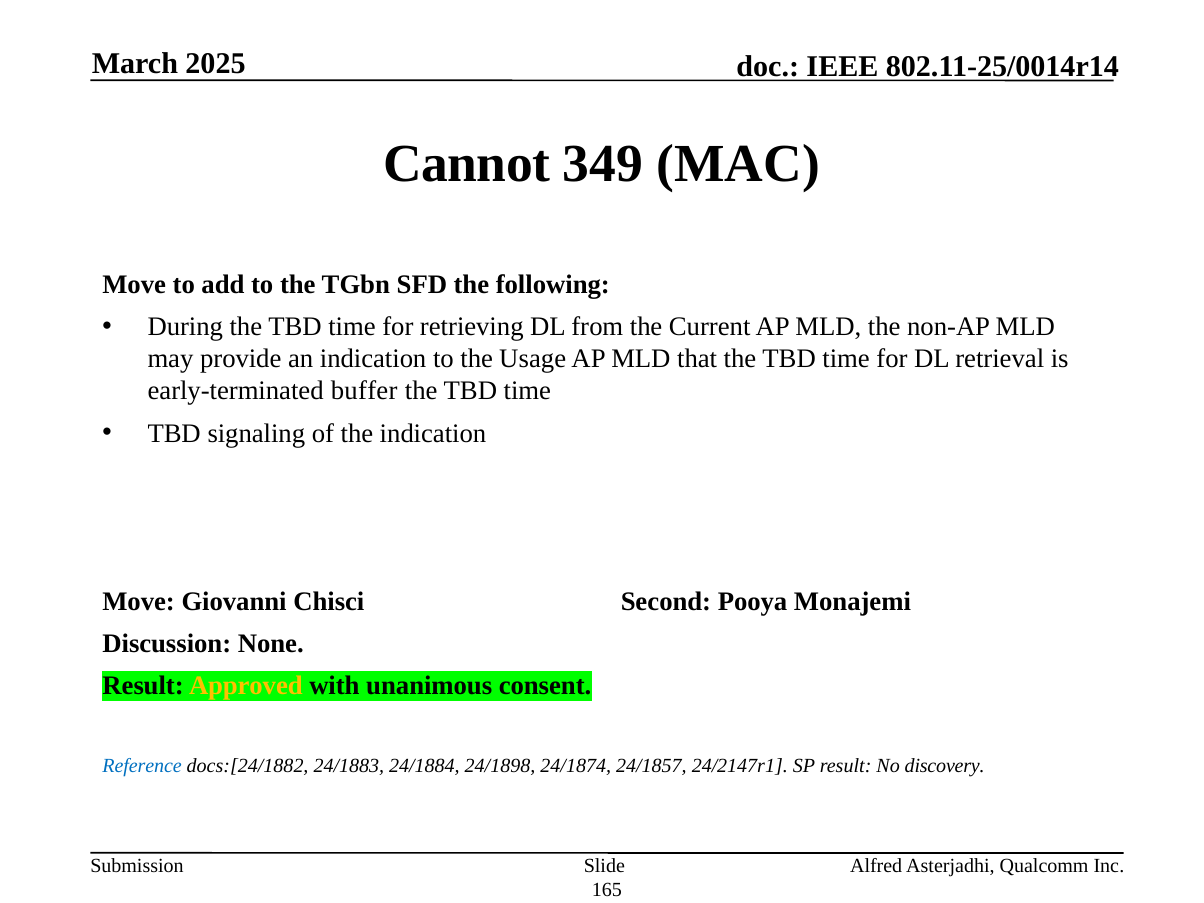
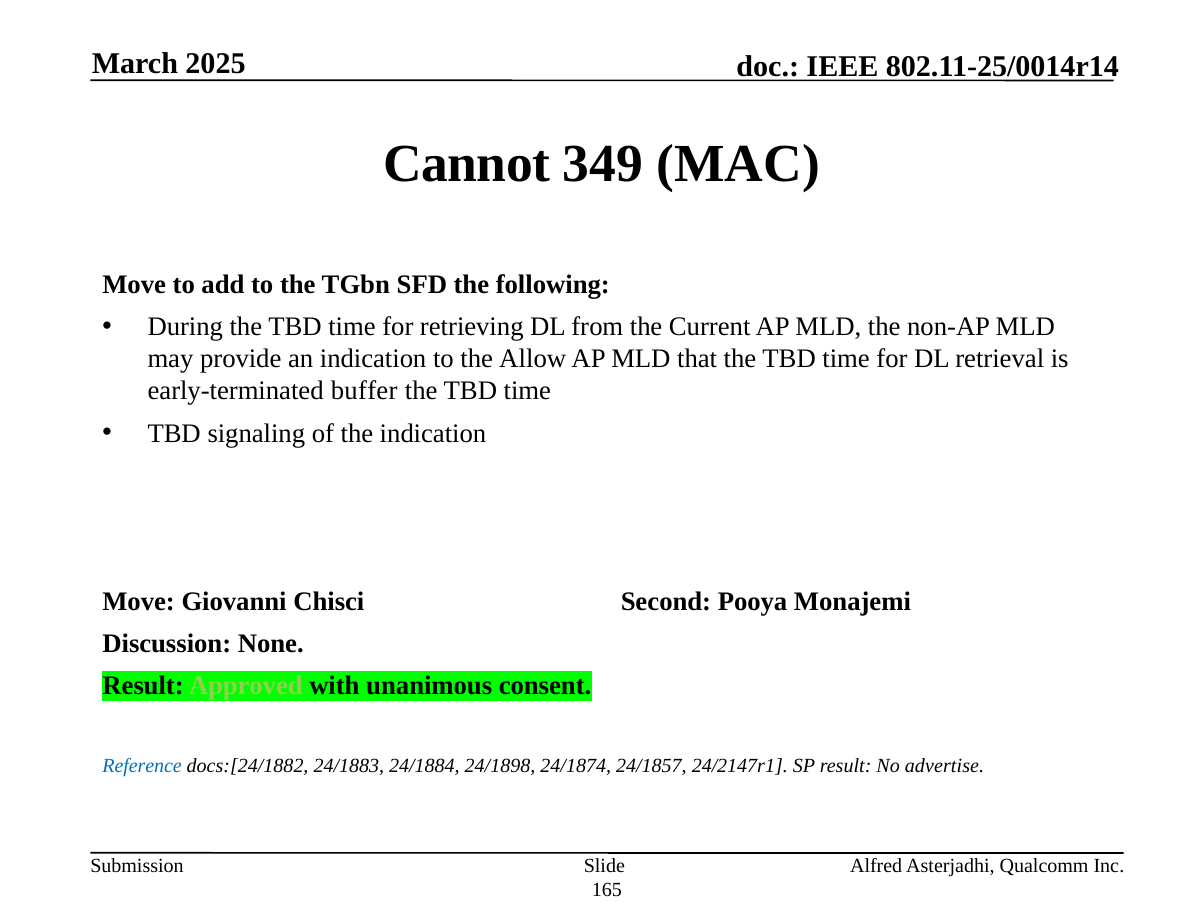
Usage: Usage -> Allow (533, 359)
Approved colour: yellow -> light green (246, 686)
discovery: discovery -> advertise (945, 766)
